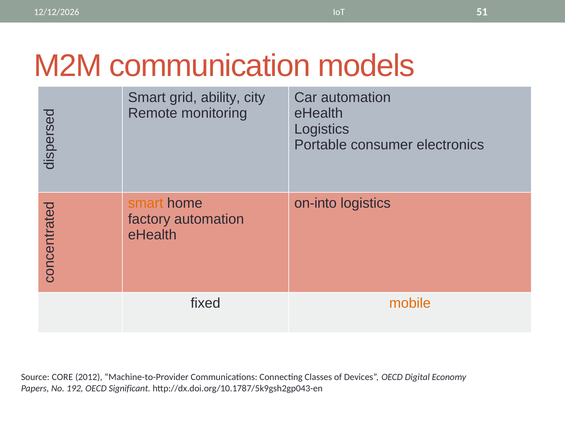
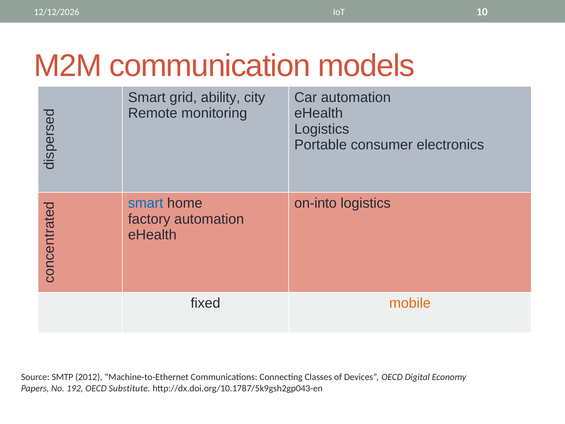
51: 51 -> 10 (482, 12)
smart colour: orange -> blue (146, 203)
CORE: CORE -> SMTP (62, 377)
Machine-to-Provider: Machine-to-Provider -> Machine-to-Ethernet (147, 377)
Significant: Significant -> Substitute (129, 388)
